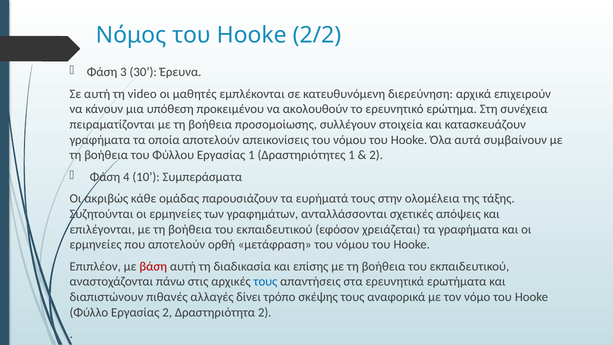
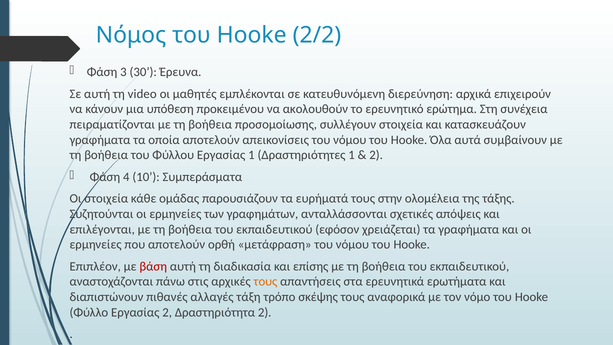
Οι ακριβώς: ακριβώς -> στοιχεία (106, 199)
τους colour: blue -> orange (265, 282)
δίνει: δίνει -> τάξη (248, 297)
